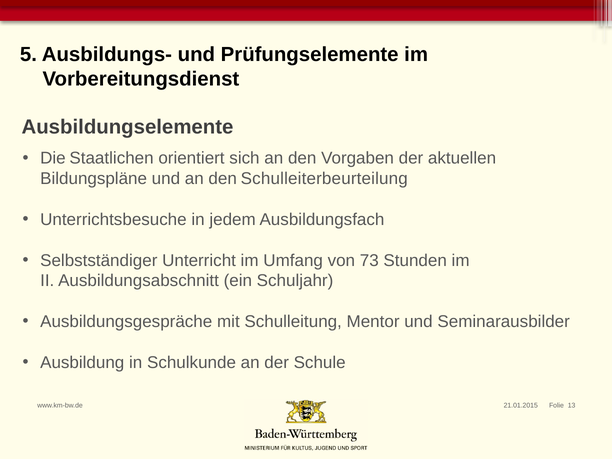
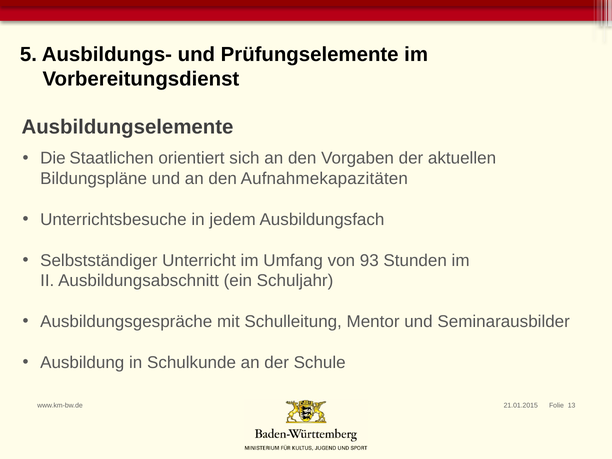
Schulleiterbeurteilung: Schulleiterbeurteilung -> Aufnahmekapazitäten (324, 179)
73: 73 -> 93 (369, 260)
